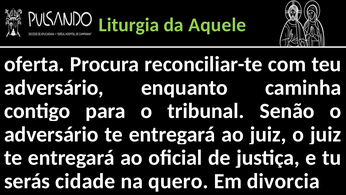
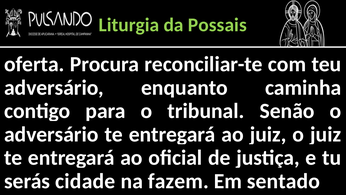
Aquele: Aquele -> Possais (217, 25)
quero: quero -> fazem (178, 181)
divorcia: divorcia -> sentado (283, 181)
